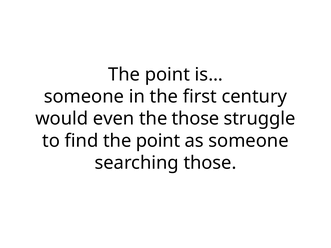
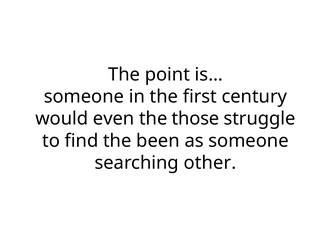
find the point: point -> been (158, 141)
searching those: those -> other (210, 163)
